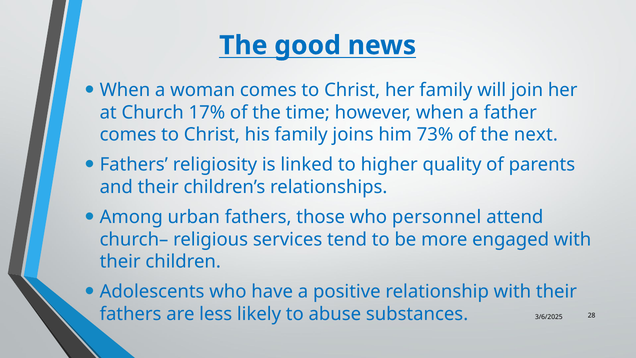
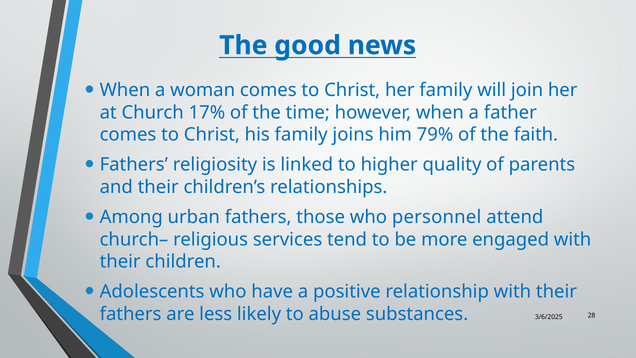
73%: 73% -> 79% (435, 135)
next: next -> faith (536, 135)
